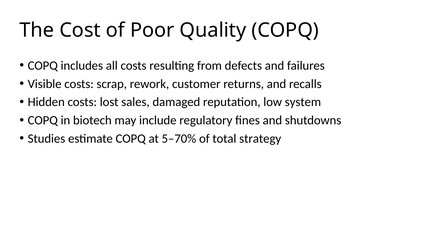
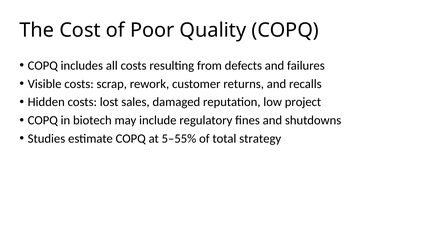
system: system -> project (303, 102)
5–70%: 5–70% -> 5–55% (179, 138)
